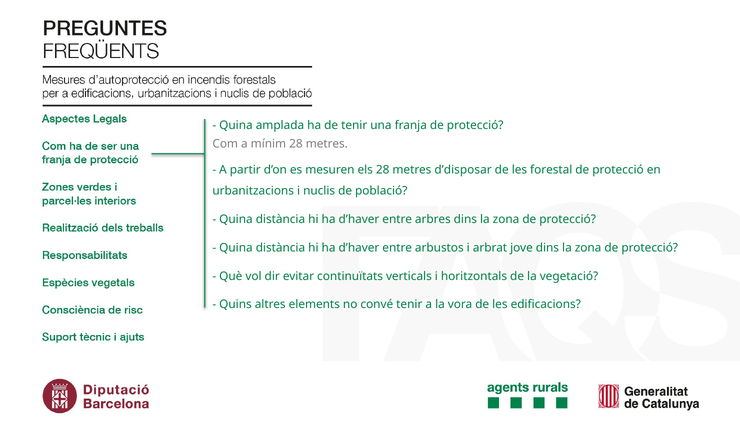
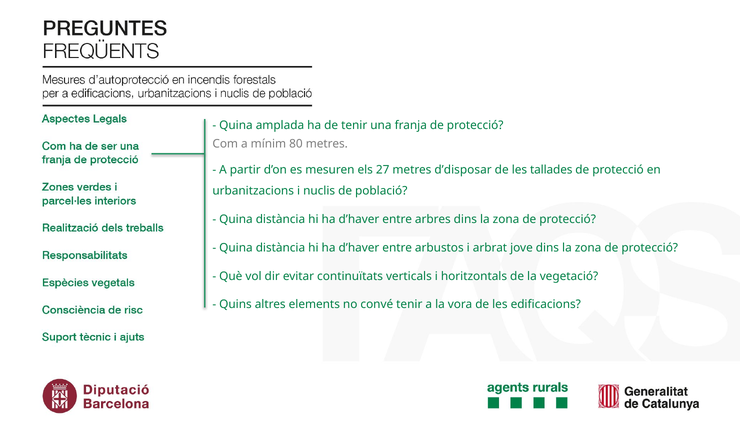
mínim 28: 28 -> 80 (296, 144)
els 28: 28 -> 27 (383, 170)
forestal: forestal -> tallades (551, 170)
